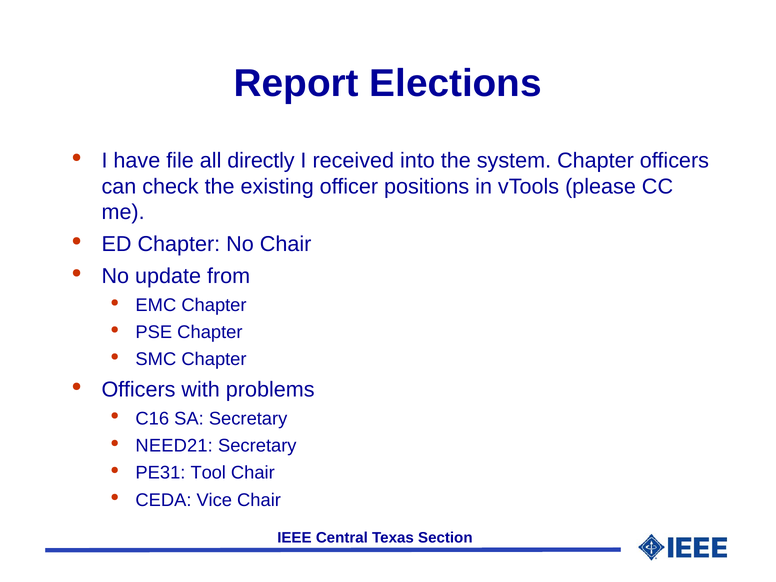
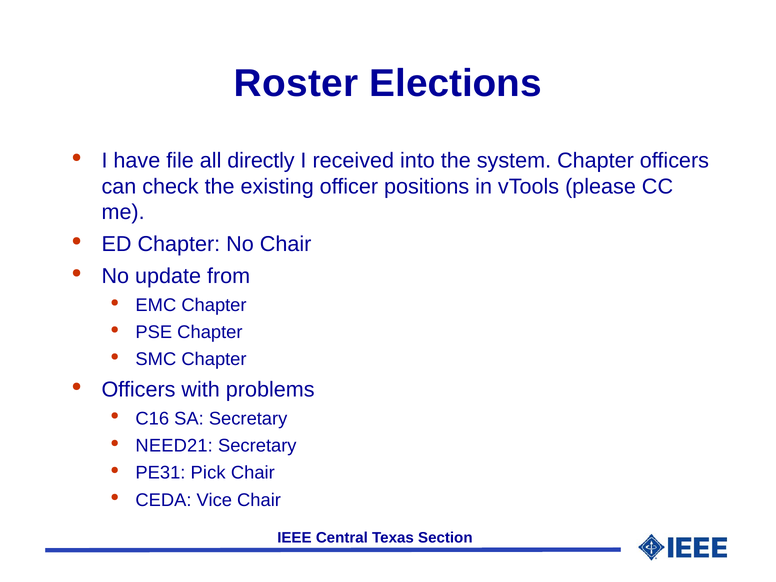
Report: Report -> Roster (296, 84)
Tool: Tool -> Pick (208, 473)
